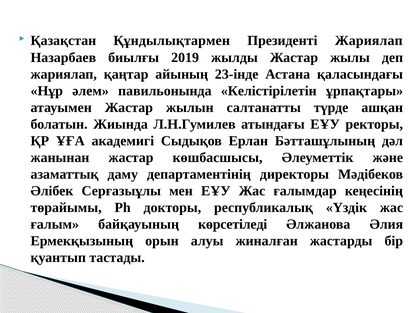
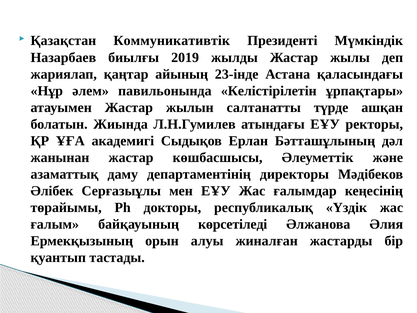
Құндылықтармен: Құндылықтармен -> Коммуникативтік (172, 41)
Президенті Жариялап: Жариялап -> Мүмкіндік (369, 41)
